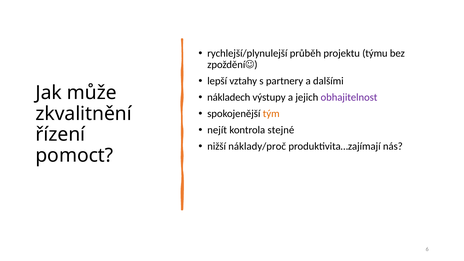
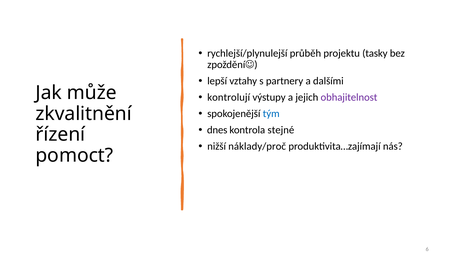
týmu: týmu -> tasky (375, 53)
nákladech: nákladech -> kontrolují (229, 97)
tým colour: orange -> blue (271, 114)
nejít: nejít -> dnes (217, 130)
